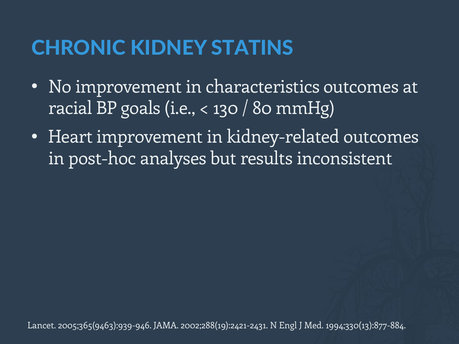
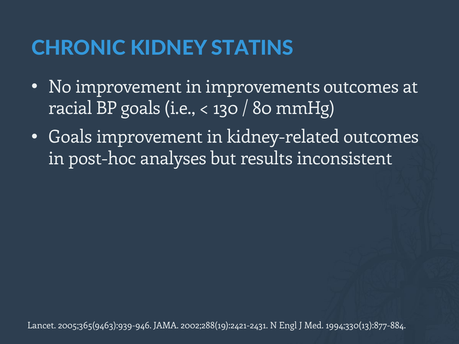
characteristics: characteristics -> improvements (263, 87)
Heart: Heart -> Goals (70, 137)
